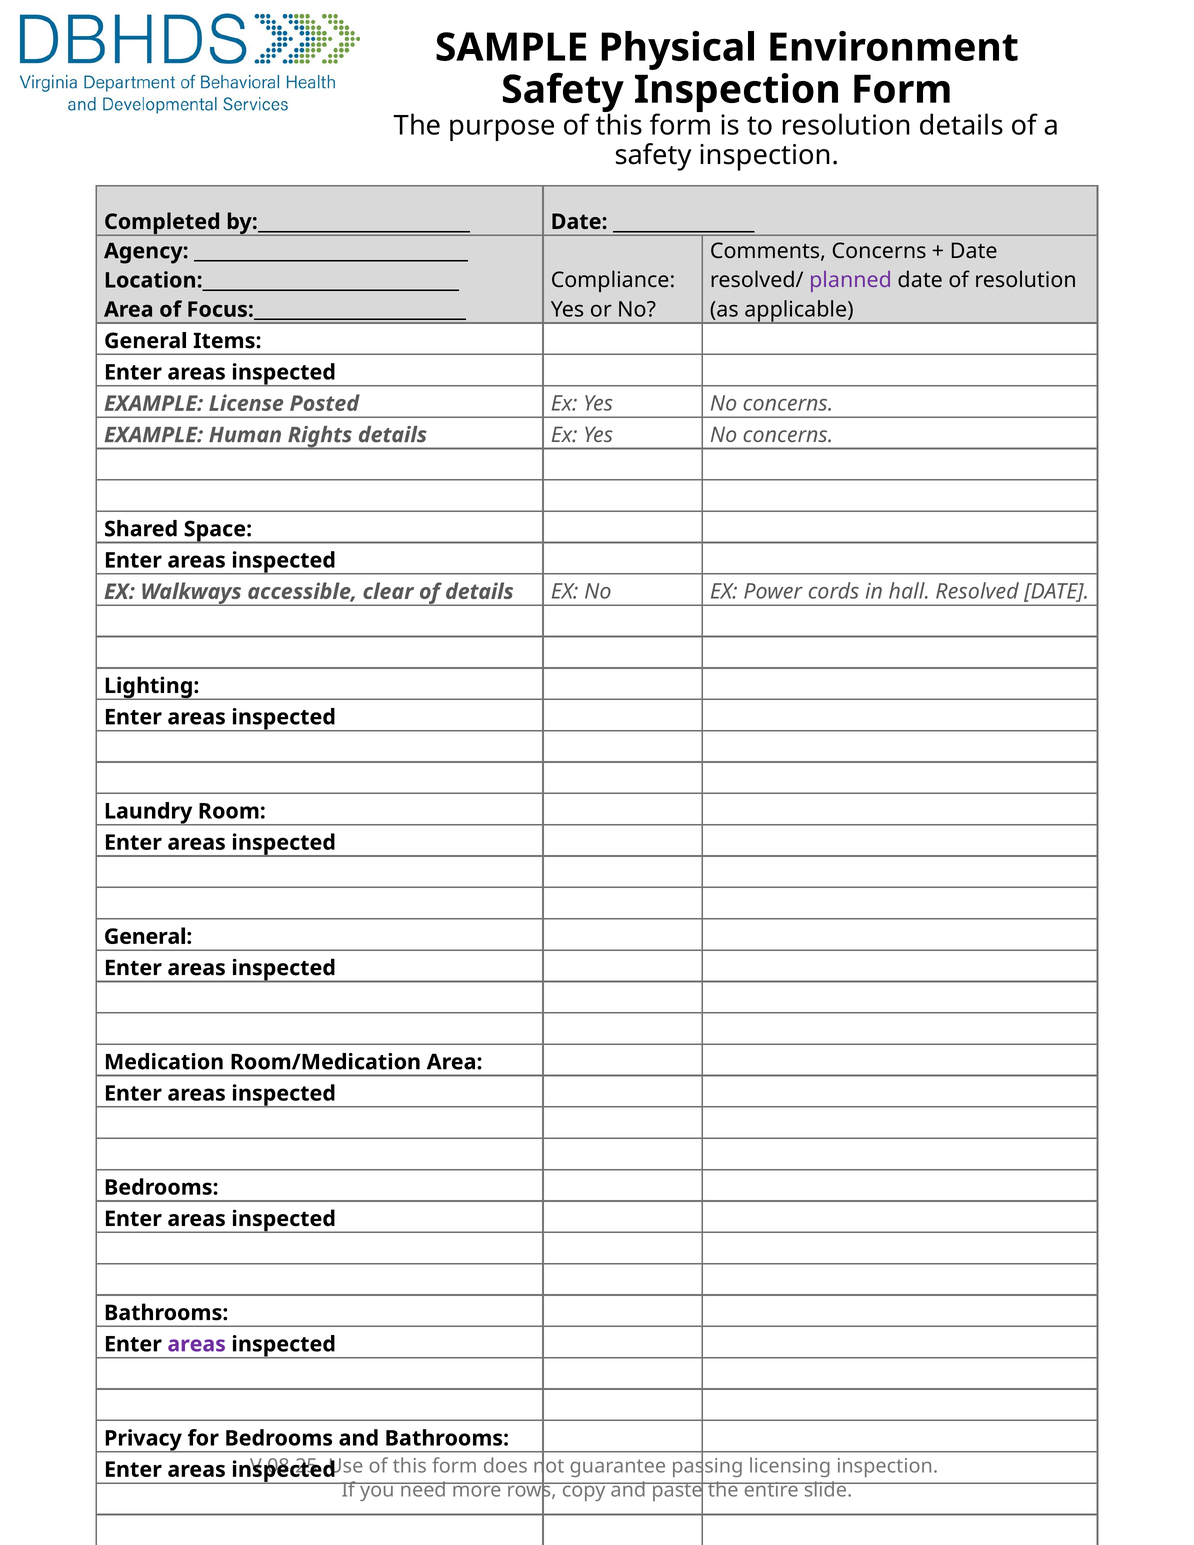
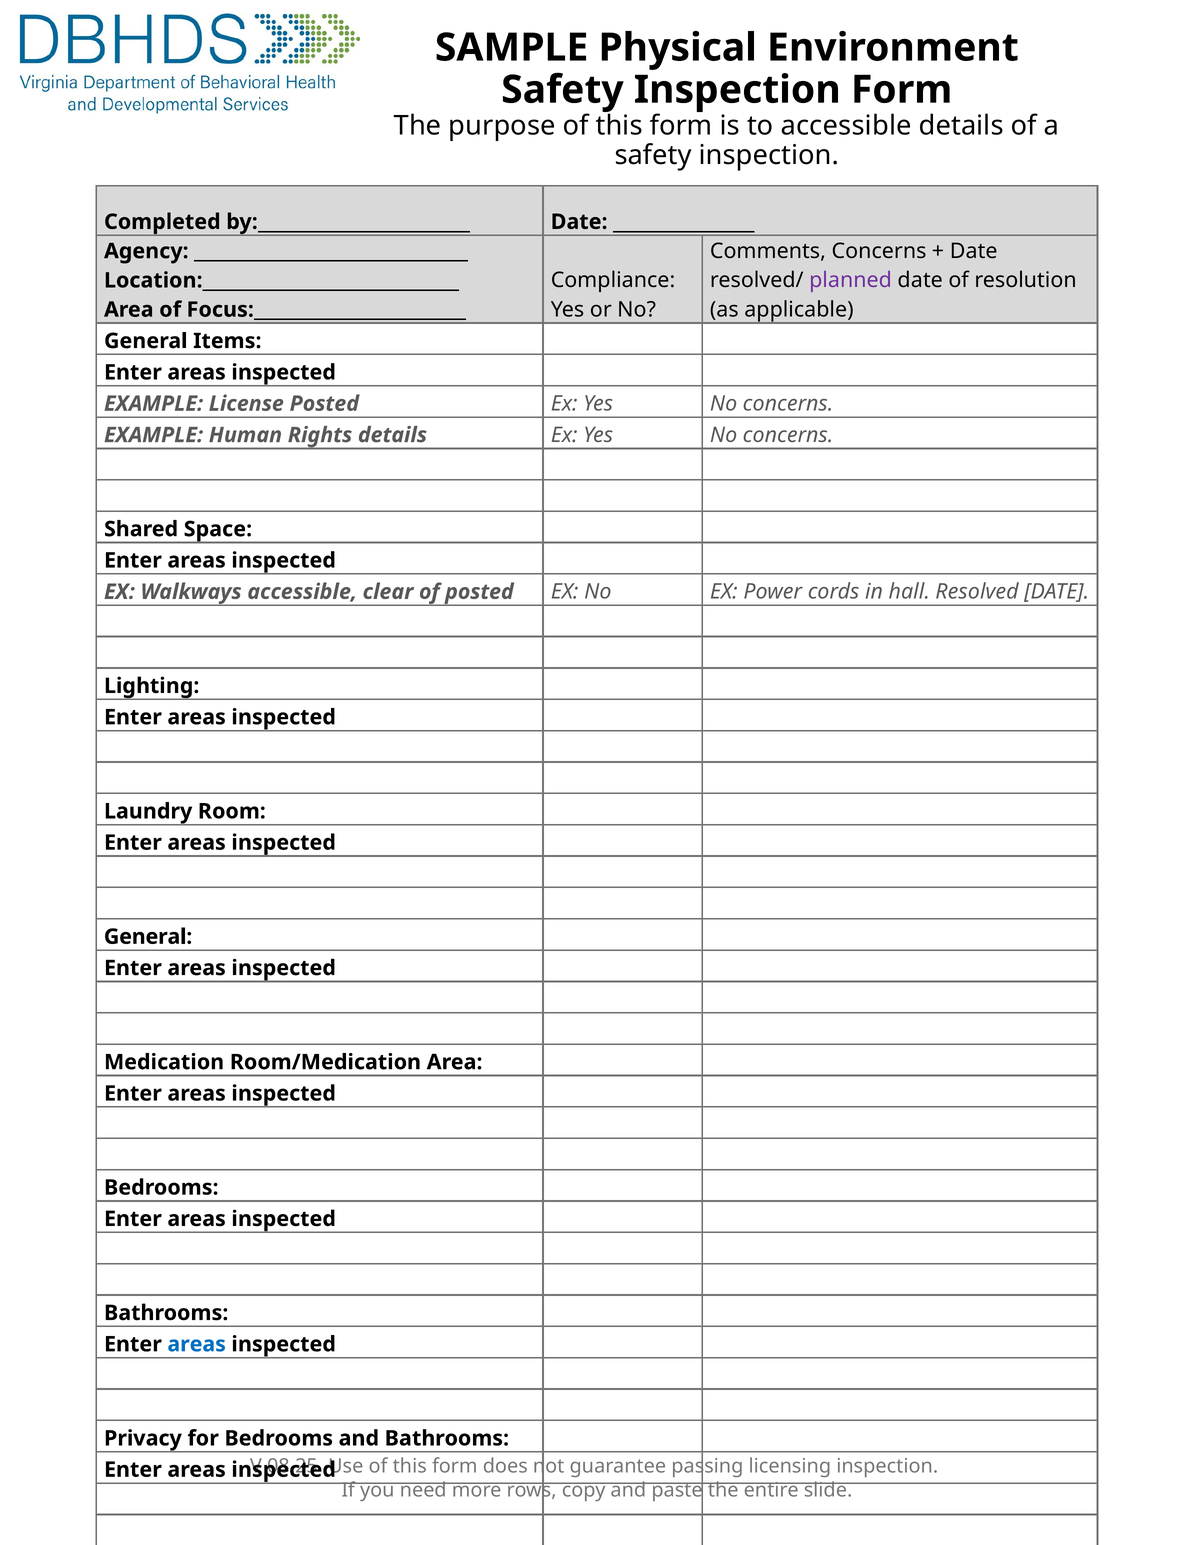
to resolution: resolution -> accessible (846, 126)
of details: details -> posted (479, 592)
areas colour: purple -> blue (197, 1344)
